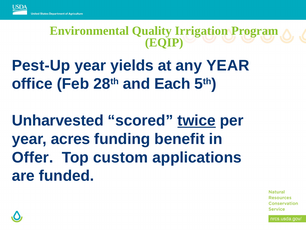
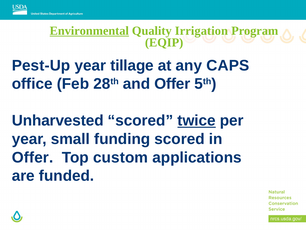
Environmental underline: none -> present (89, 31)
yields: yields -> tillage (132, 65)
any YEAR: YEAR -> CAPS (228, 65)
and Each: Each -> Offer (172, 84)
acres: acres -> small (70, 139)
funding benefit: benefit -> scored (180, 139)
